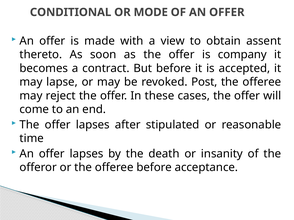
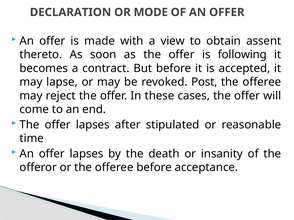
CONDITIONAL: CONDITIONAL -> DECLARATION (71, 12)
company: company -> following (242, 55)
